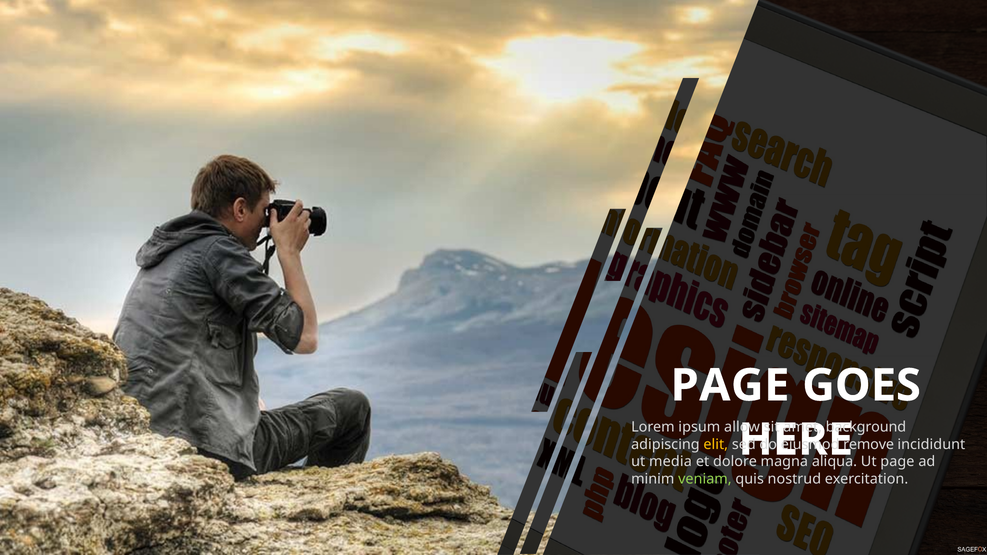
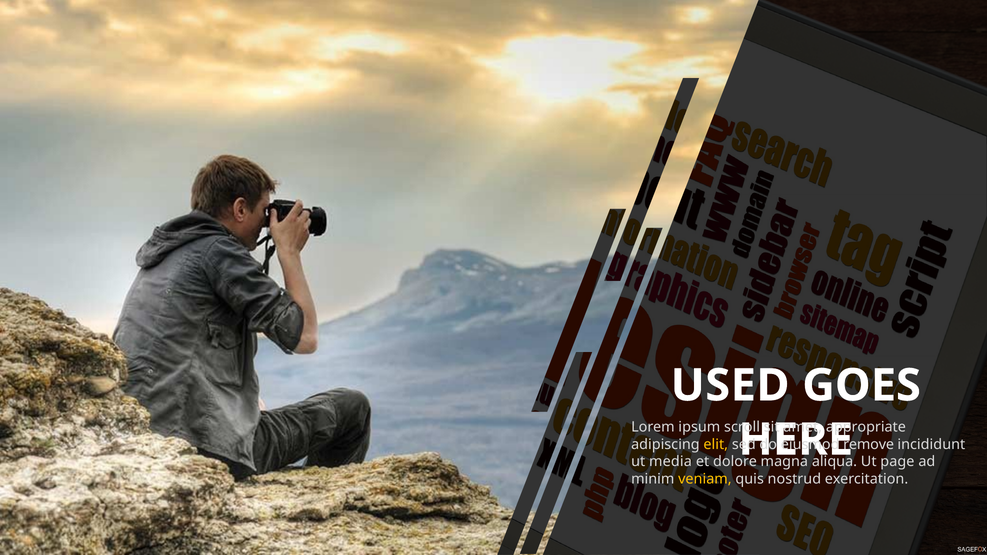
PAGE: PAGE -> USED (730, 386)
allow: allow -> scroll (742, 427)
background: background -> appropriate (866, 427)
veniam colour: light green -> yellow (705, 479)
